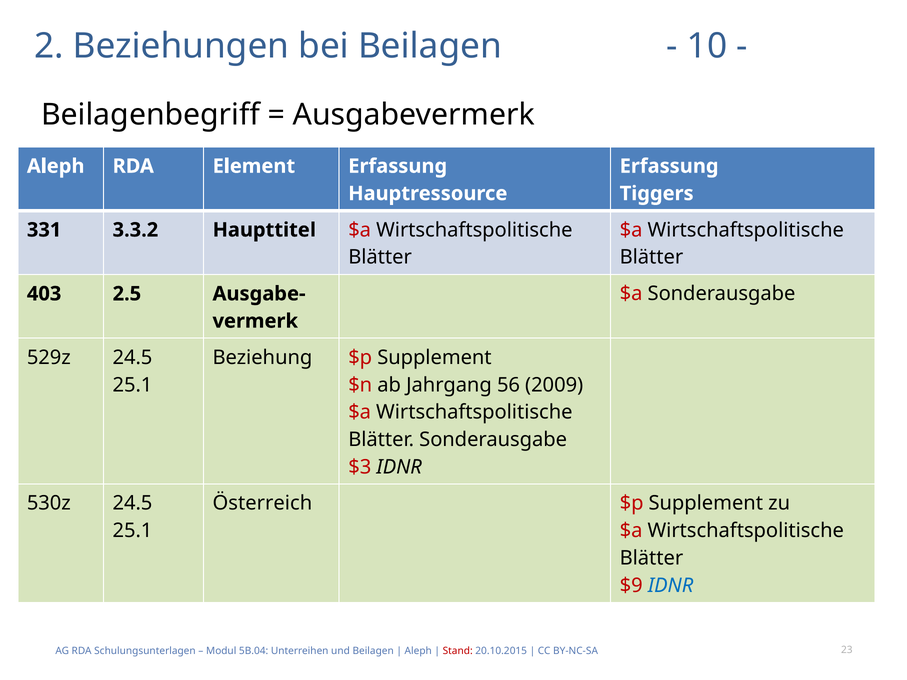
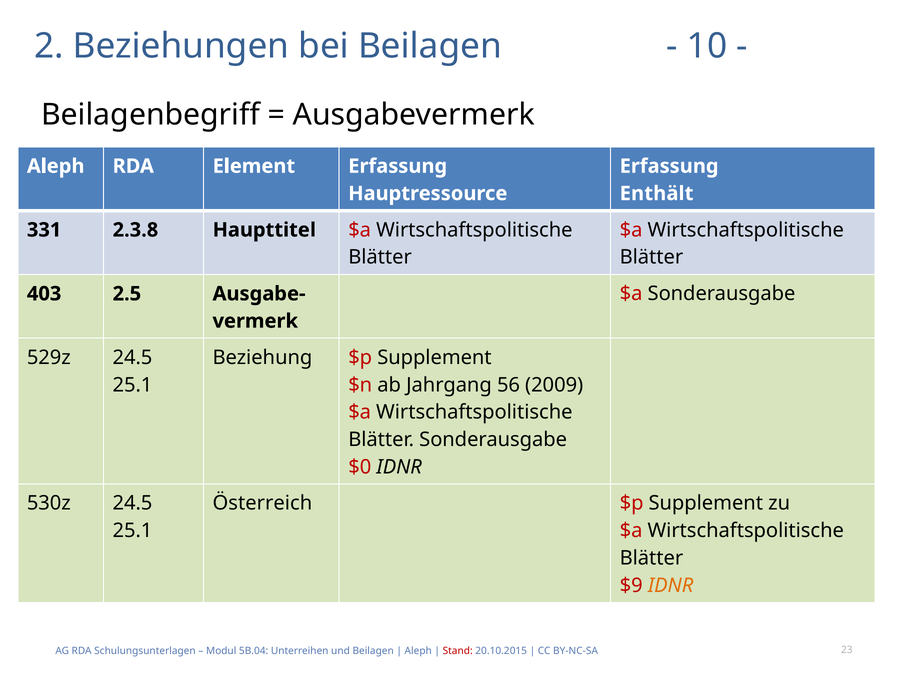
Tiggers: Tiggers -> Enthält (657, 194)
3.3.2: 3.3.2 -> 2.3.8 (135, 230)
$3: $3 -> $0 (360, 467)
IDNR colour: blue -> orange (671, 586)
